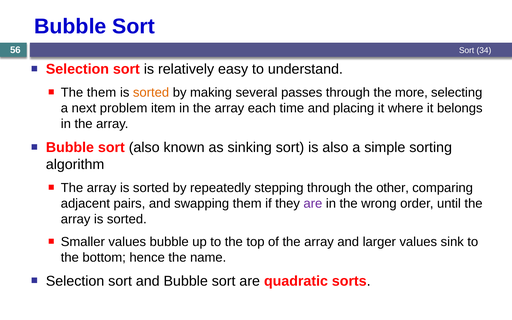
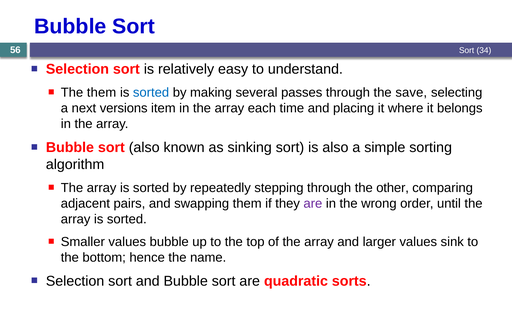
sorted colour: orange -> blue (151, 93)
more: more -> save (411, 93)
problem: problem -> versions (124, 108)
